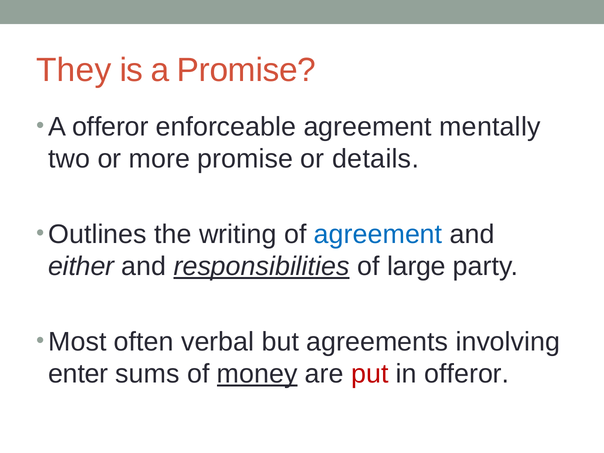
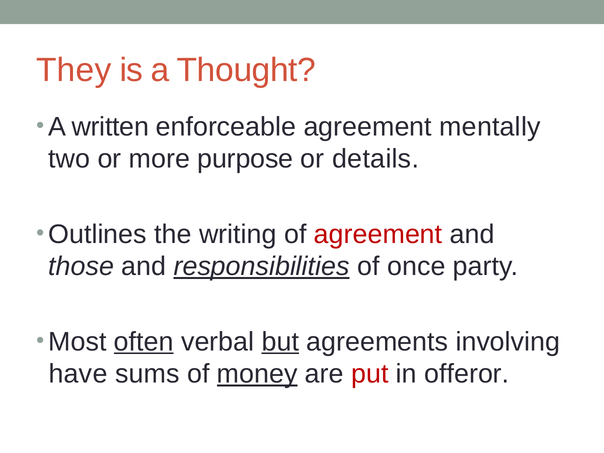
a Promise: Promise -> Thought (246, 70)
A offeror: offeror -> written (110, 127)
more promise: promise -> purpose (245, 159)
agreement colour: blue -> red (378, 234)
either: either -> those (81, 266)
large: large -> once (416, 266)
often underline: none -> present (144, 342)
but underline: none -> present (280, 342)
enter: enter -> have (78, 374)
